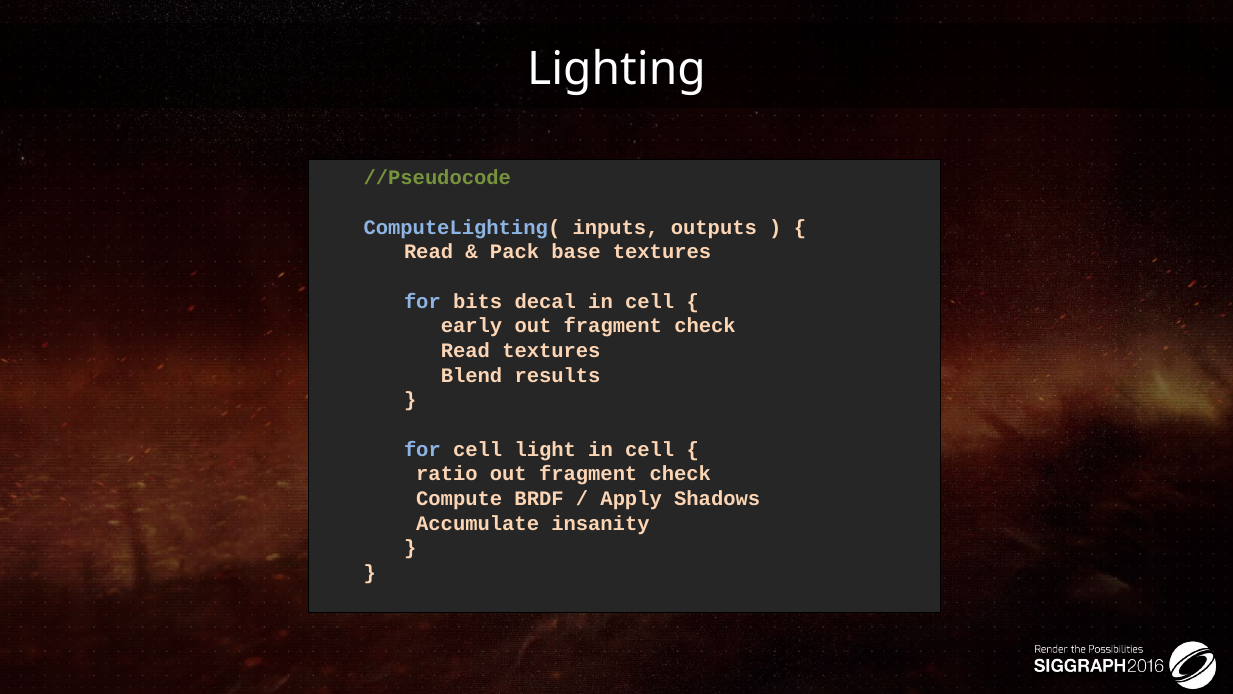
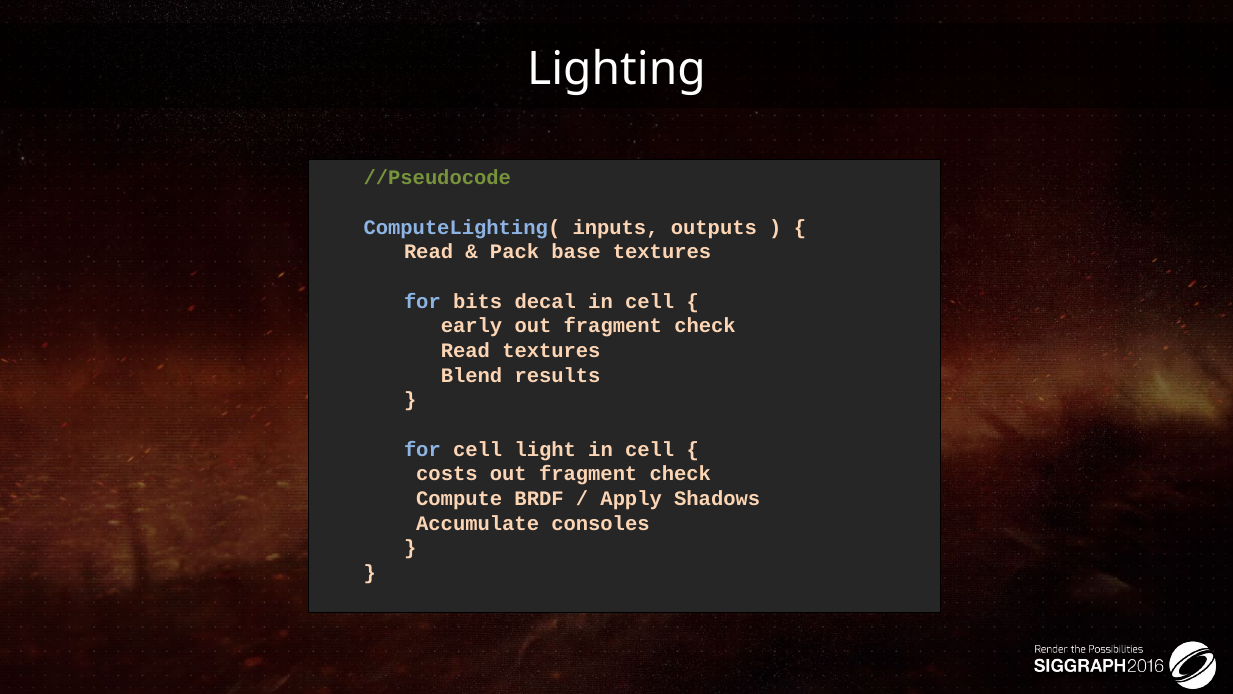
ratio: ratio -> costs (447, 474)
insanity: insanity -> consoles (600, 523)
